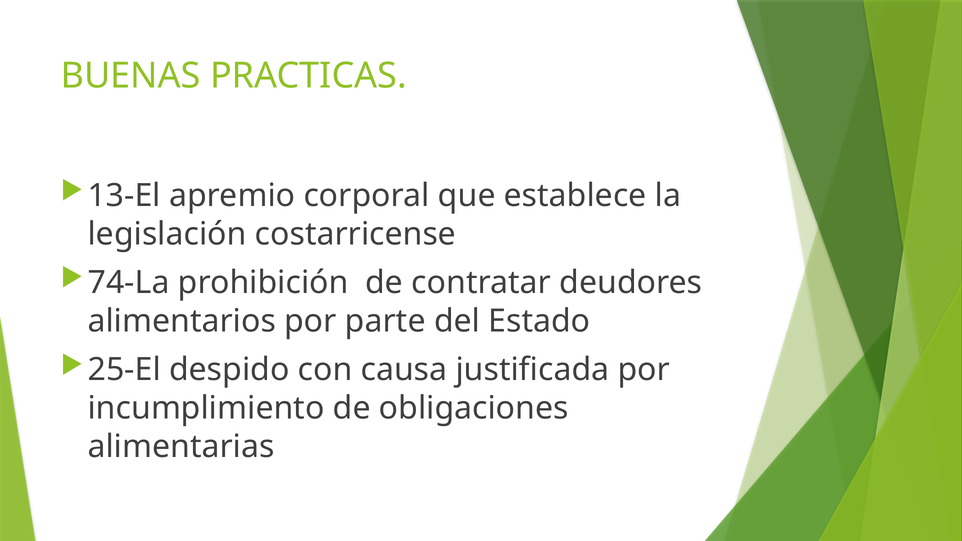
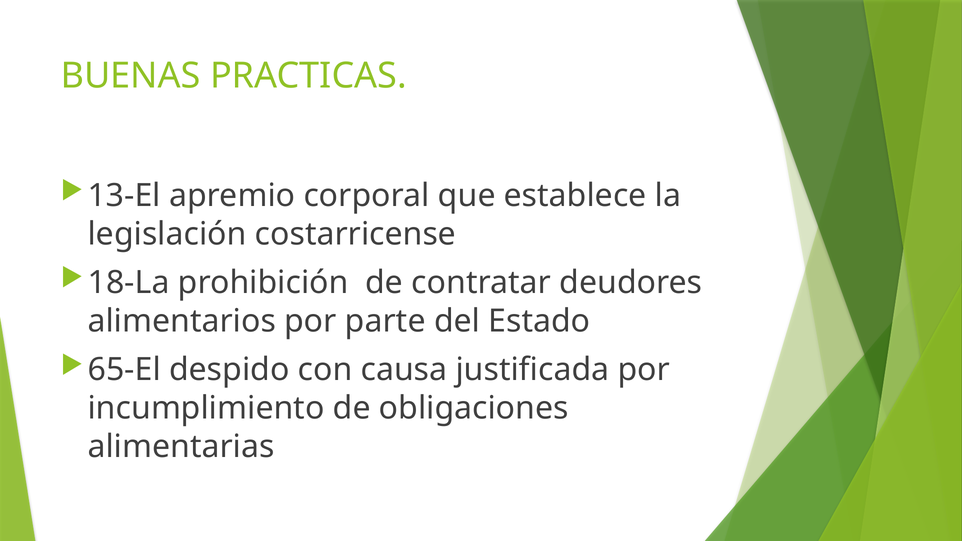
74-La: 74-La -> 18-La (129, 283)
25-El: 25-El -> 65-El (124, 370)
